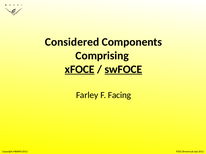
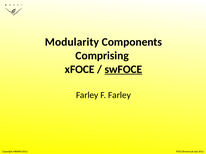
Considered: Considered -> Modularity (72, 42)
xFOCE underline: present -> none (80, 70)
F Facing: Facing -> Farley (119, 95)
